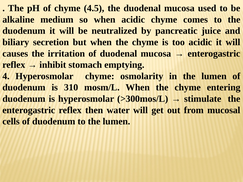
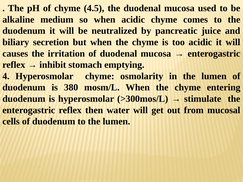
310: 310 -> 380 (71, 88)
